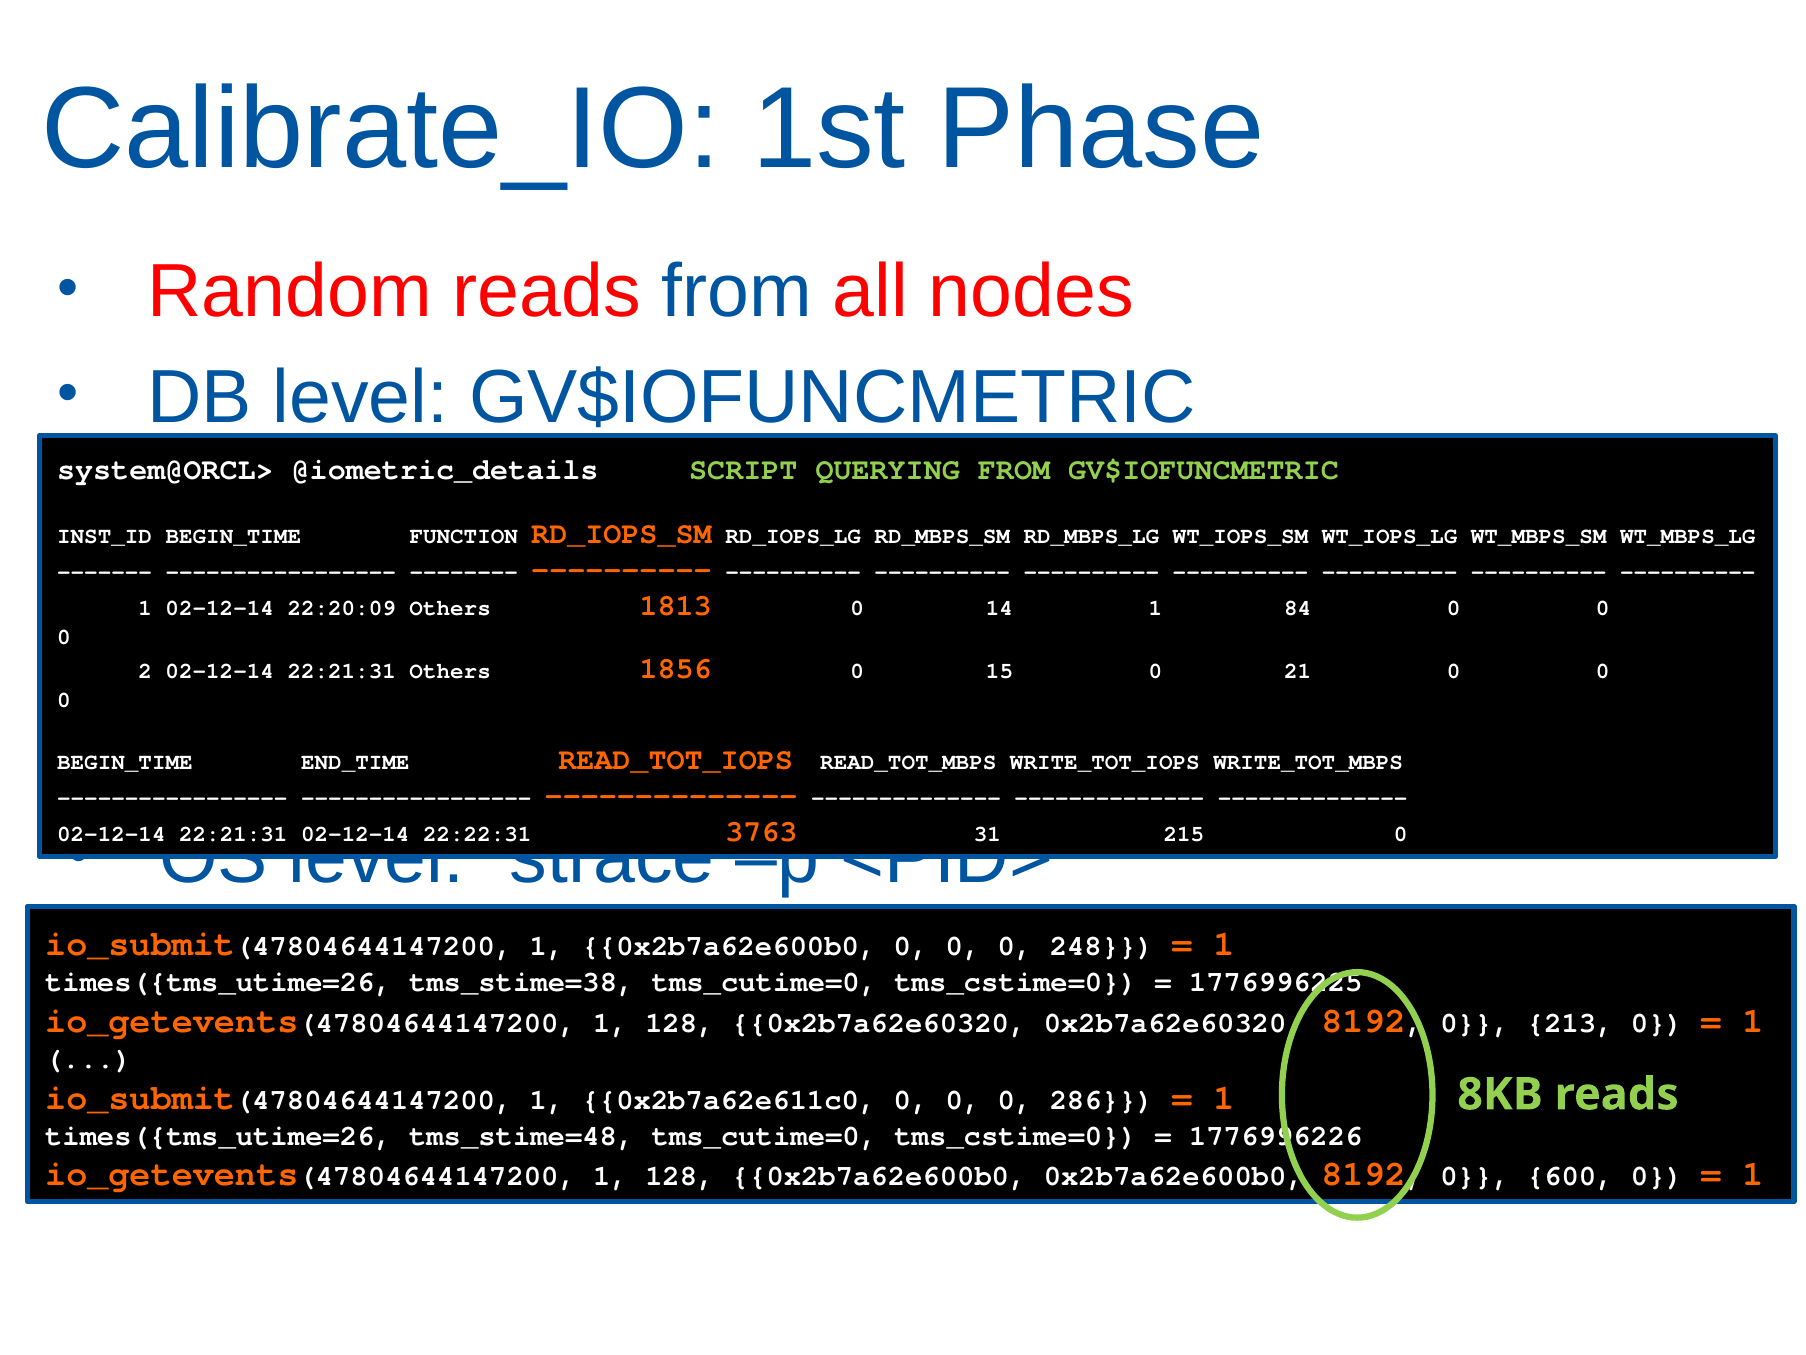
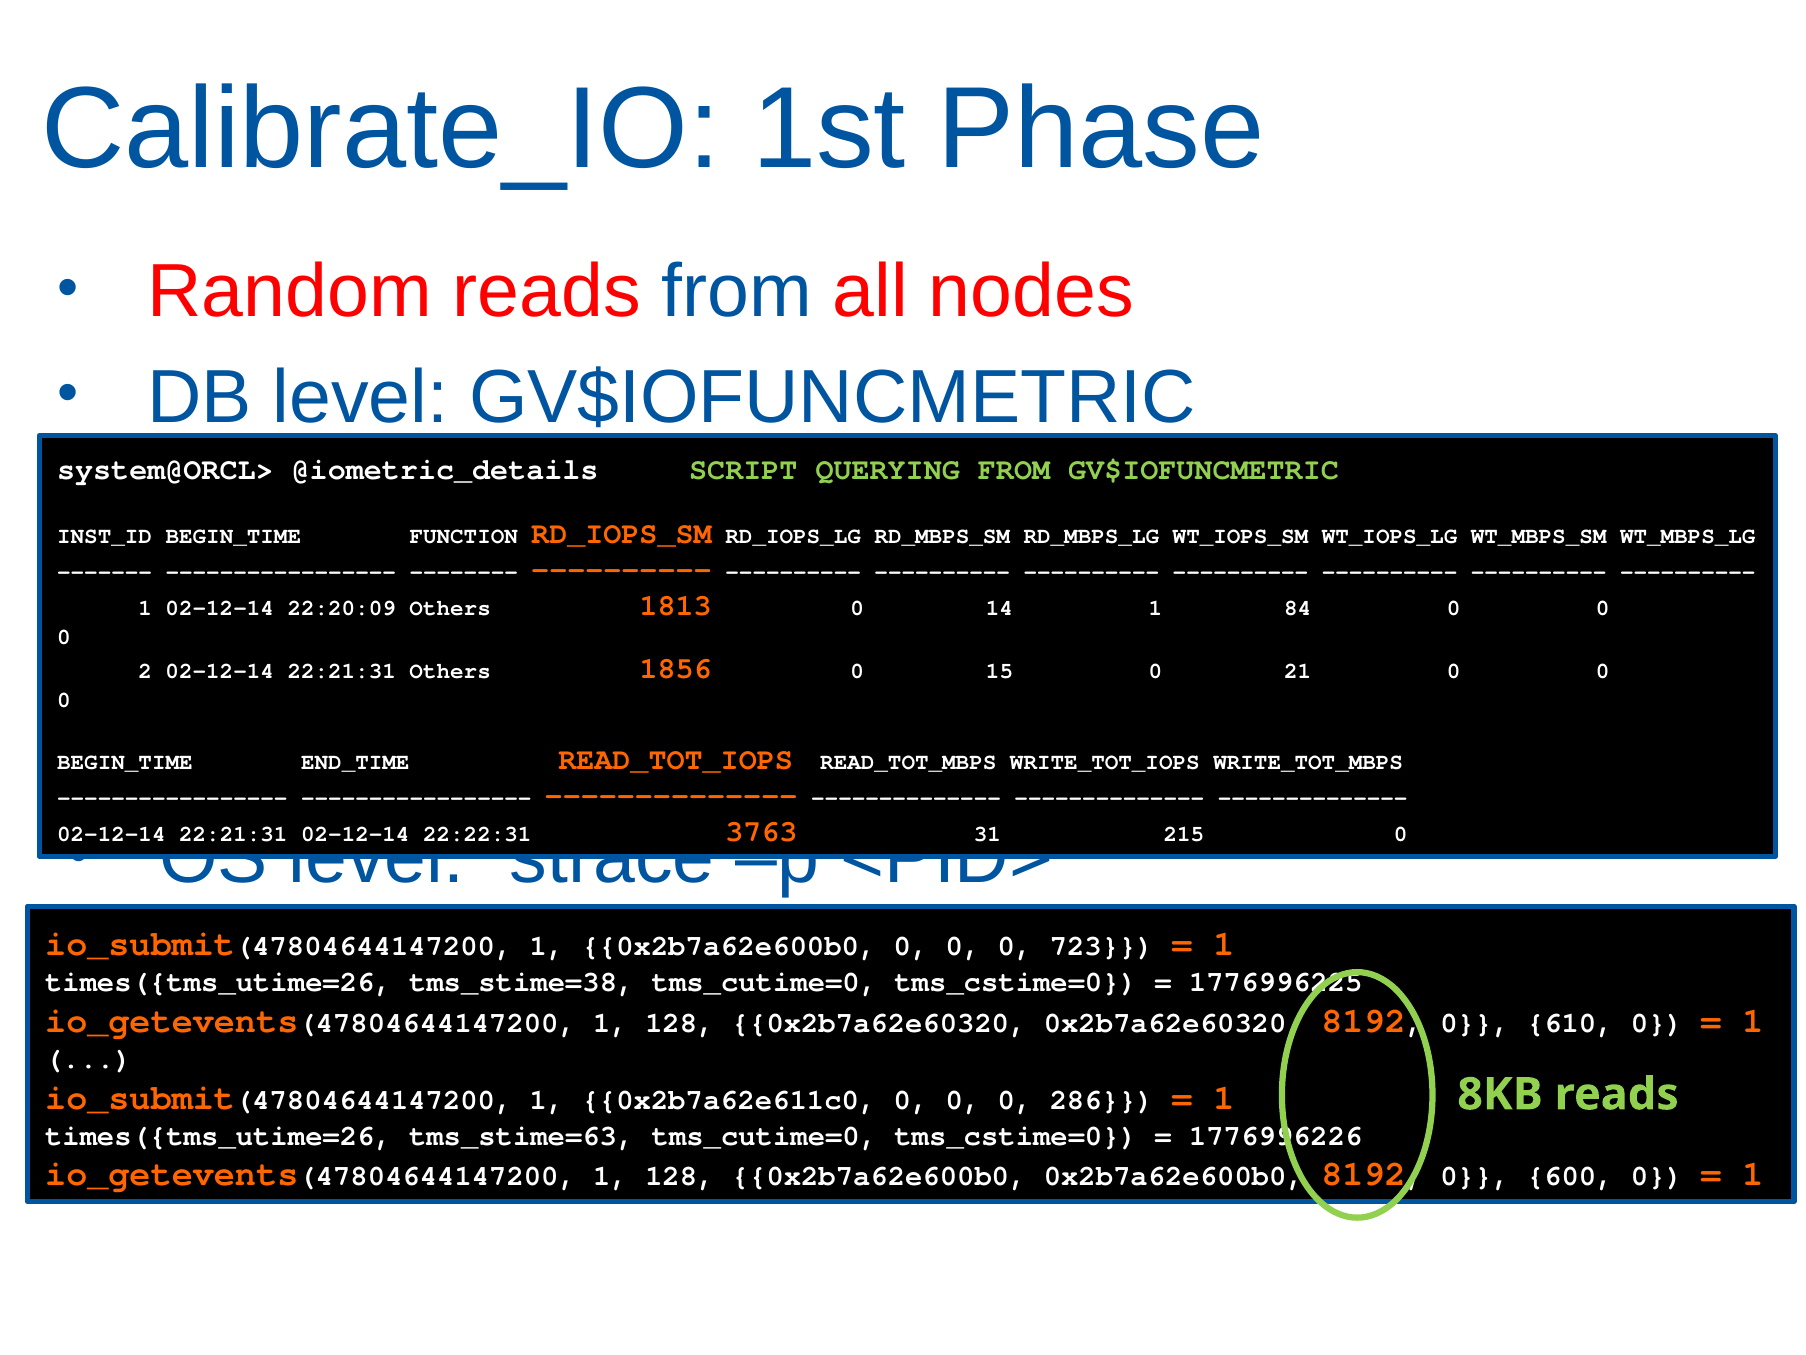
248: 248 -> 723 (1102, 946)
213: 213 -> 610 (1570, 1022)
tms_stime=48: tms_stime=48 -> tms_stime=63 (522, 1135)
